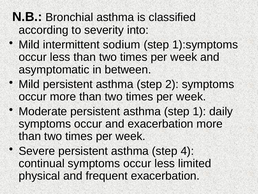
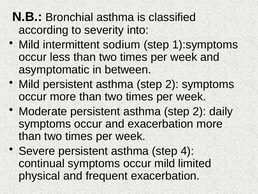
1: 1 -> 2 (199, 111)
symptoms occur less: less -> mild (165, 163)
